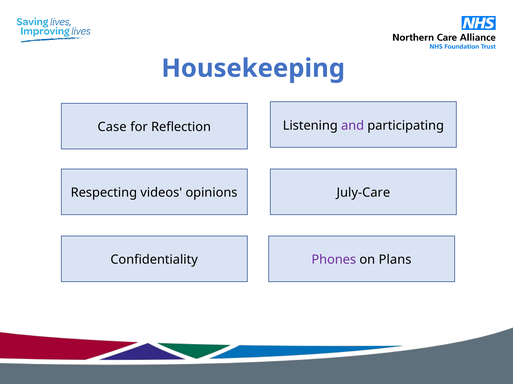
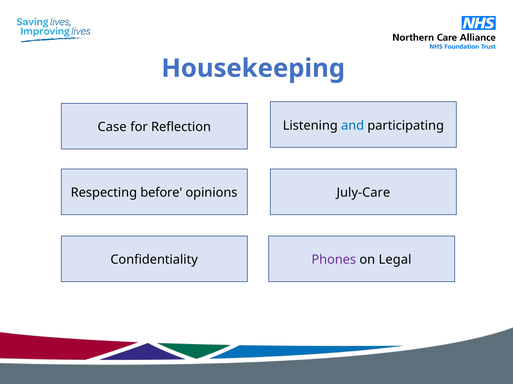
and colour: purple -> blue (353, 126)
videos: videos -> before (161, 193)
Plans: Plans -> Legal (395, 260)
